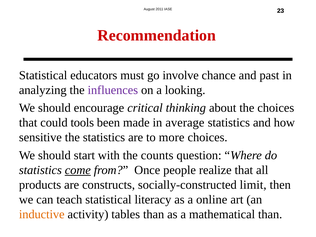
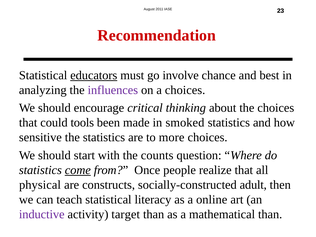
educators underline: none -> present (94, 75)
past: past -> best (269, 75)
a looking: looking -> choices (185, 90)
average: average -> smoked (185, 123)
products: products -> physical (40, 185)
limit: limit -> adult (253, 185)
inductive colour: orange -> purple (42, 214)
tables: tables -> target (126, 214)
